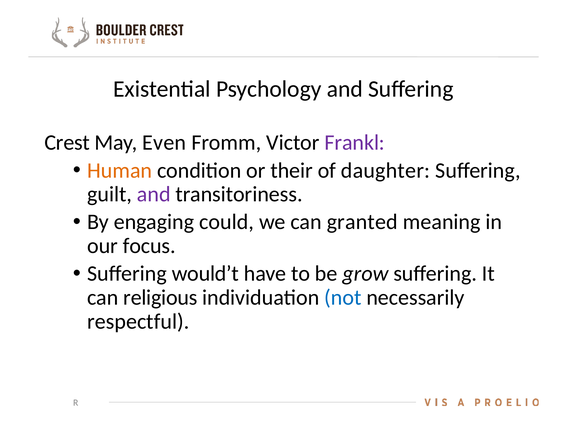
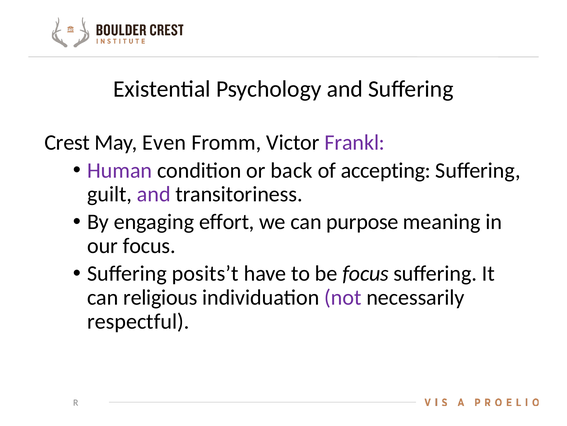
Human colour: orange -> purple (120, 170)
their: their -> back (292, 170)
daughter: daughter -> accepting (386, 170)
could: could -> effort (227, 222)
granted: granted -> purpose (362, 222)
would’t: would’t -> posits’t (205, 273)
be grow: grow -> focus (366, 273)
not colour: blue -> purple (343, 297)
